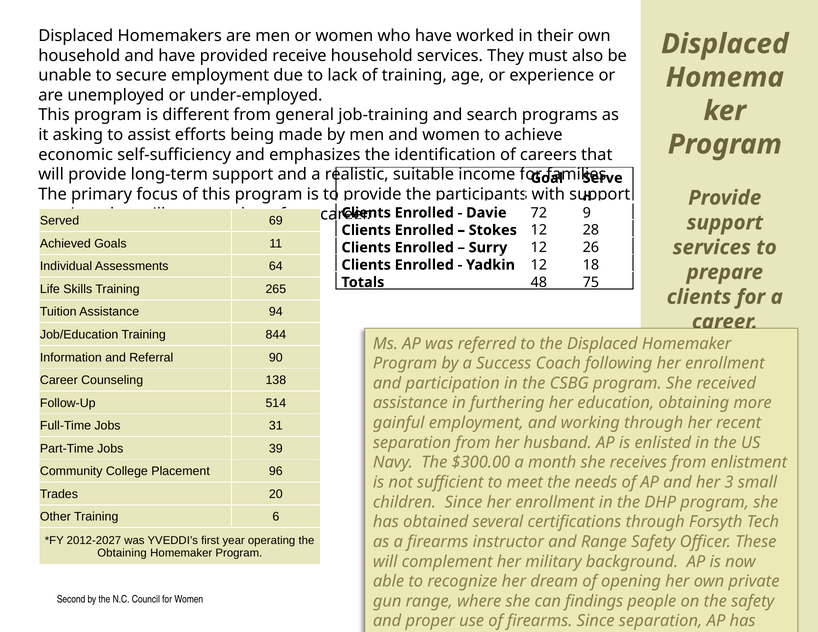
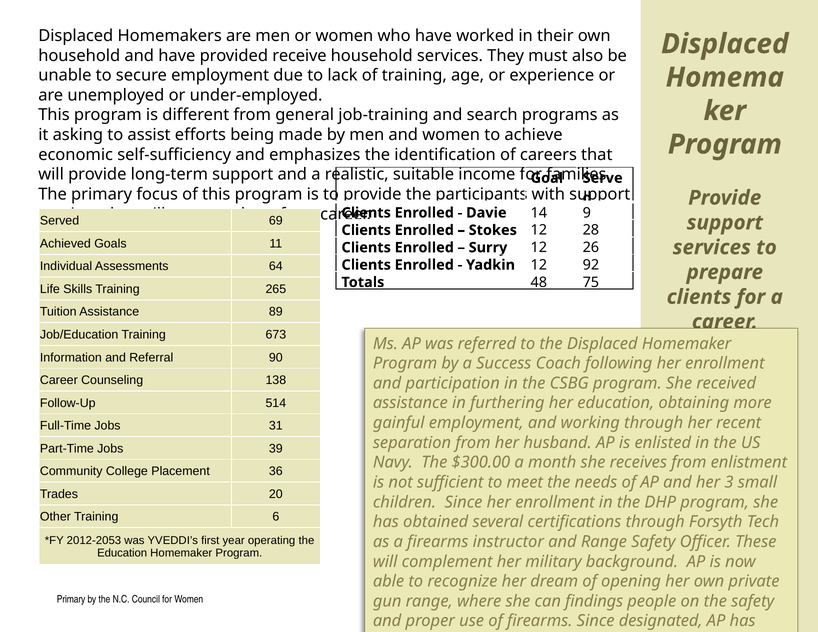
72: 72 -> 14 (539, 213)
18: 18 -> 92 (591, 265)
94: 94 -> 89 (276, 312)
844: 844 -> 673 (276, 335)
96: 96 -> 36 (276, 471)
2012-2027: 2012-2027 -> 2012-2053 (94, 540)
Obtaining: Obtaining -> Education (122, 553)
Second: Second -> Primary (71, 599)
Since separation: separation -> designated (661, 621)
